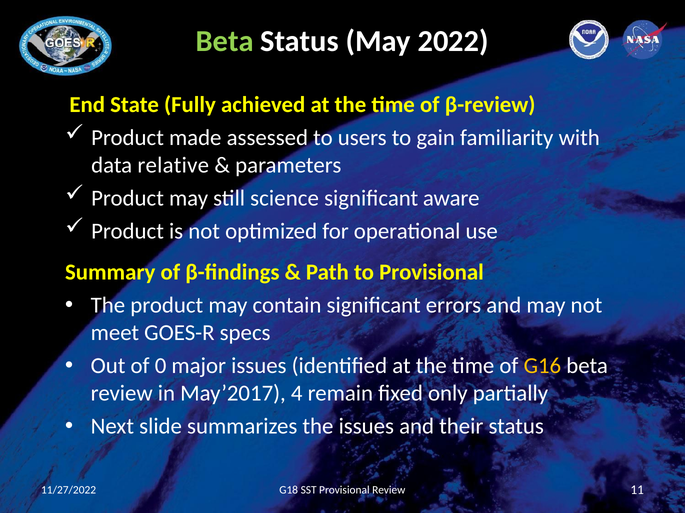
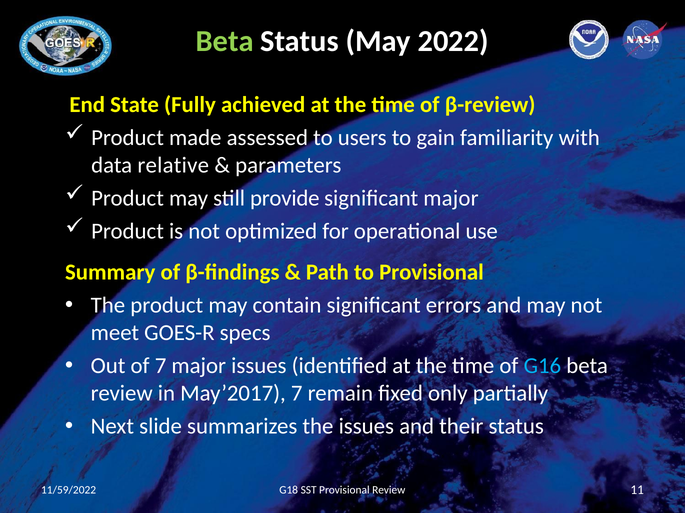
science: science -> provide (285, 199)
significant aware: aware -> major (451, 199)
of 0: 0 -> 7 (161, 366)
G16 colour: yellow -> light blue (542, 366)
May’2017 4: 4 -> 7 (297, 394)
11/27/2022: 11/27/2022 -> 11/59/2022 (69, 491)
